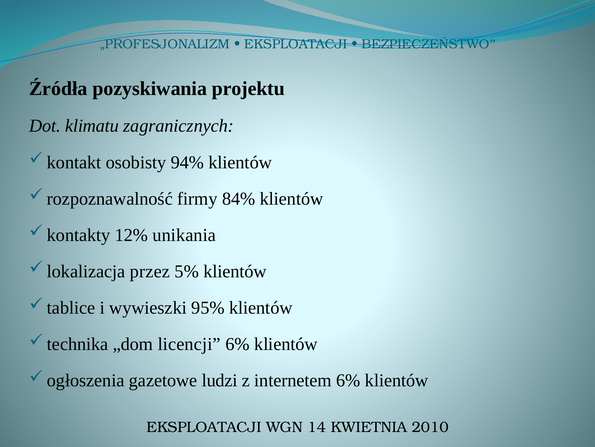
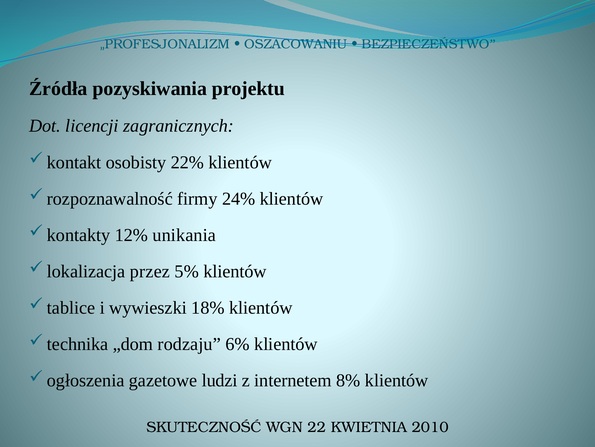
EKSPLOATACJI: EKSPLOATACJI -> OSZACOWANIU (296, 44)
klimatu: klimatu -> licencji (92, 126)
94%: 94% -> 22% (187, 162)
84%: 84% -> 24% (239, 198)
95%: 95% -> 18% (208, 307)
licencji: licencji -> rodzaju (189, 344)
internetem 6%: 6% -> 8% (348, 380)
EKSPLOATACJI: EKSPLOATACJI -> SKUTECZNOŚĆ (204, 427)
14: 14 -> 22 (317, 427)
